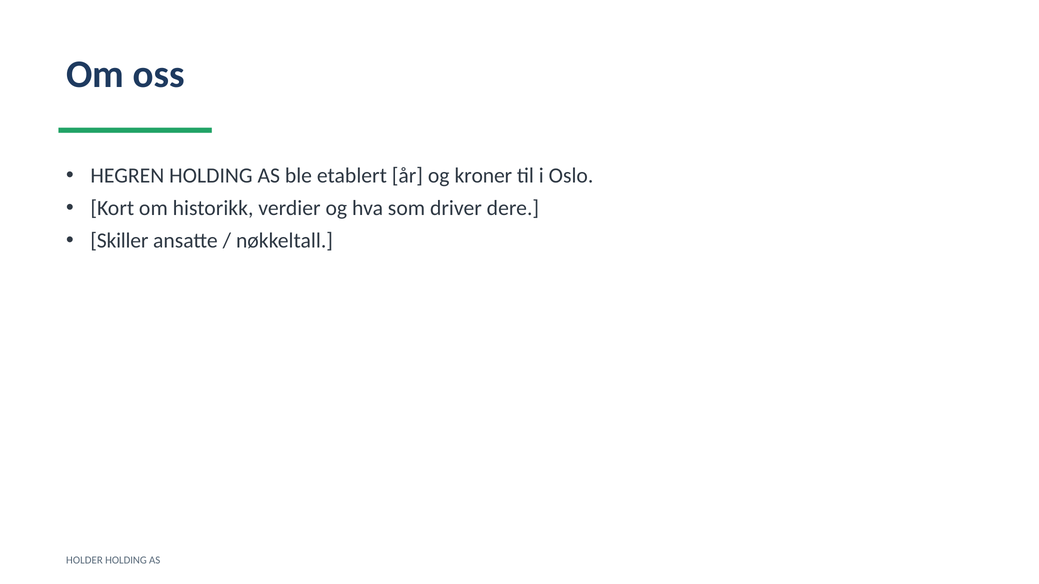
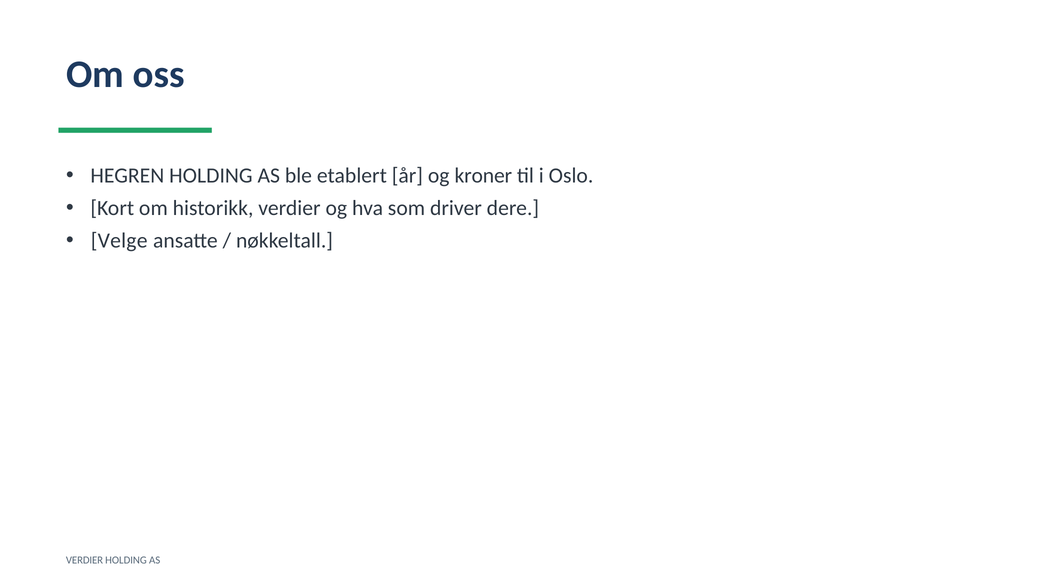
Skiller: Skiller -> Velge (119, 241)
HOLDER: HOLDER -> VERDIER (85, 561)
